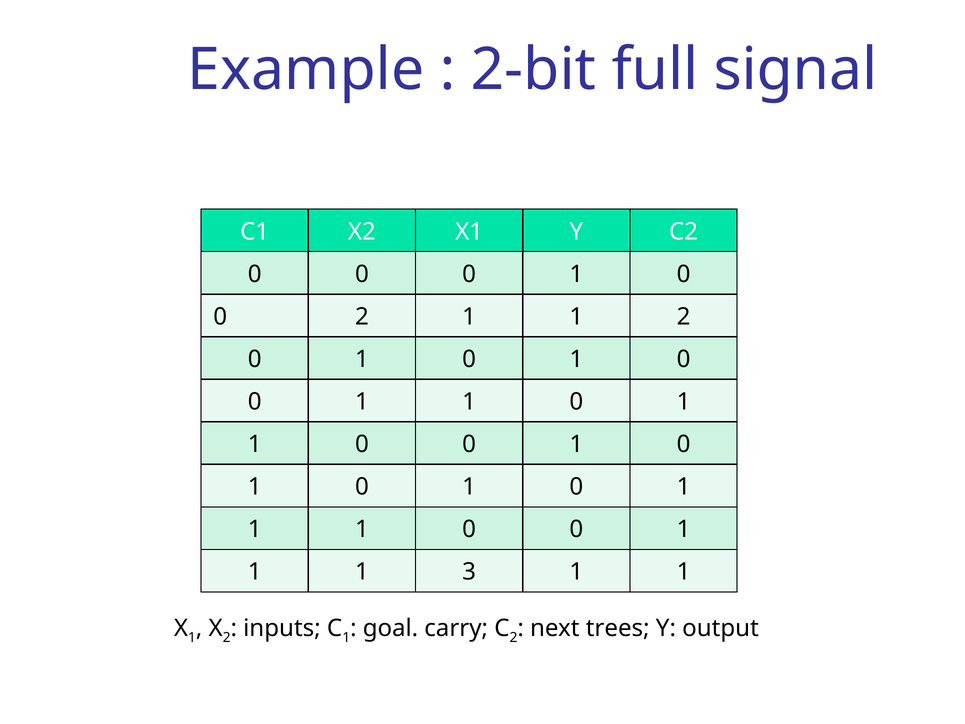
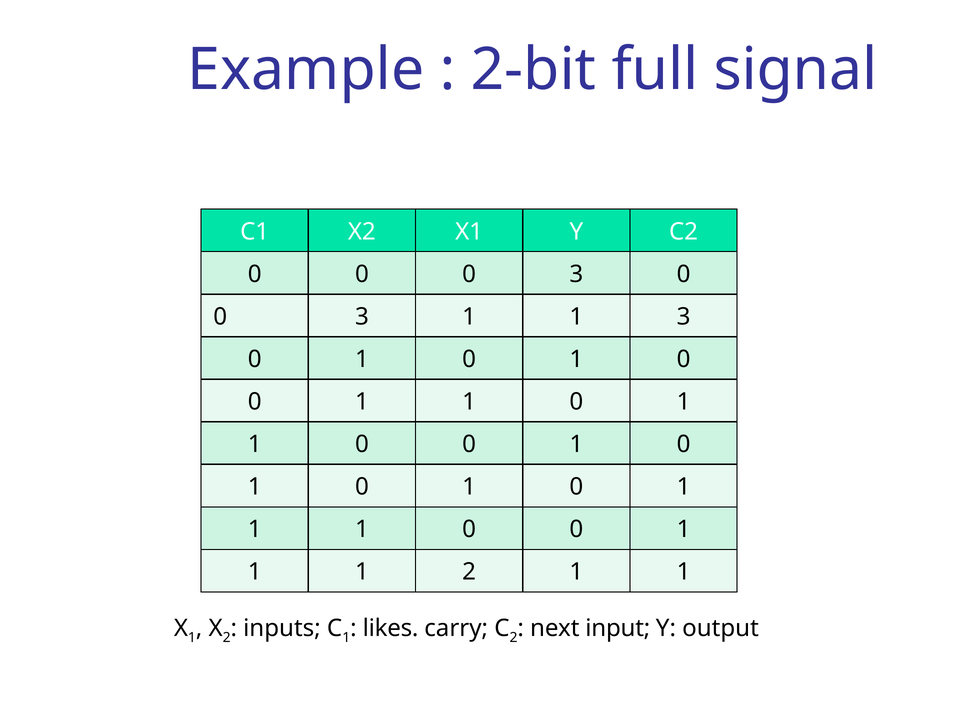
0 0 0 1: 1 -> 3 (576, 274)
2: 2 -> 3 (362, 317)
1 2: 2 -> 3 (684, 317)
1 3: 3 -> 2 (469, 572)
goal: goal -> likes (391, 628)
trees: trees -> input (618, 628)
